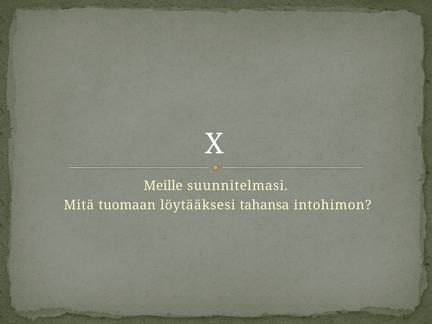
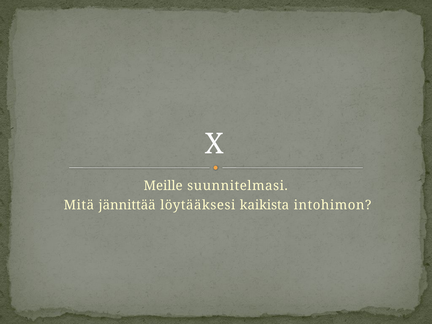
tuomaan: tuomaan -> jännittää (127, 205)
tahansa: tahansa -> kaikista (264, 205)
